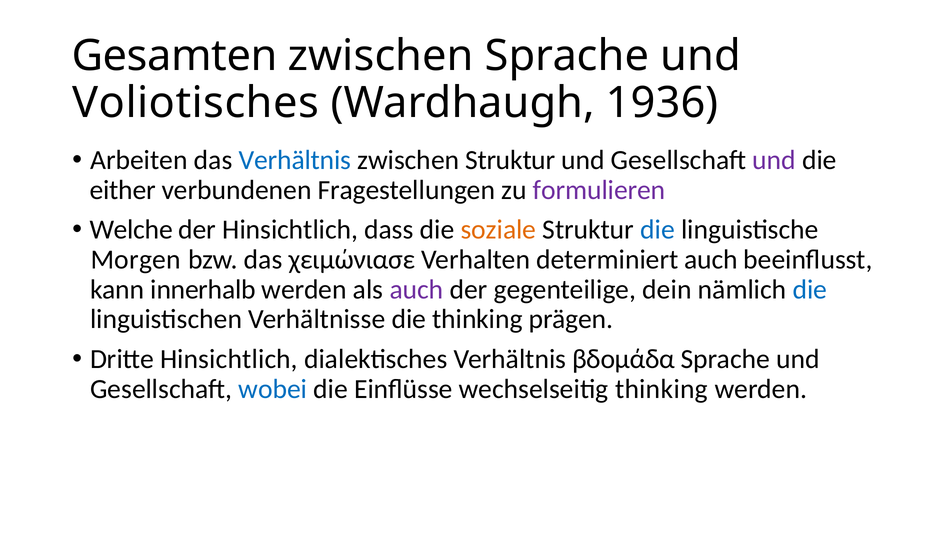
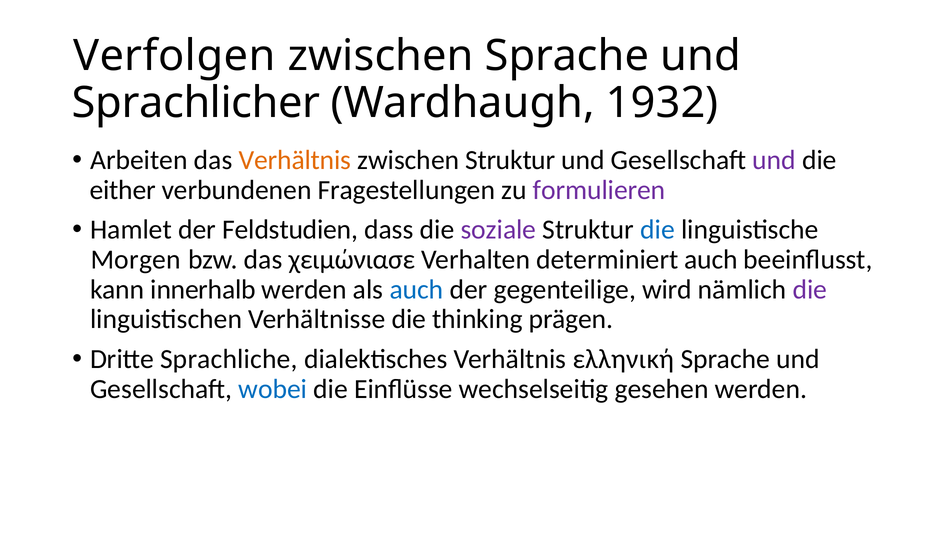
Gesamten: Gesamten -> Verfolgen (174, 56)
Voliotisches: Voliotisches -> Sprachlicher (196, 103)
1936: 1936 -> 1932 (662, 103)
Verhältnis colour: blue -> orange (295, 160)
Welche: Welche -> Hamlet (131, 230)
der Hinsichtlich: Hinsichtlich -> Feldstudien (290, 230)
soziale colour: orange -> purple (498, 230)
auch colour: purple -> blue (416, 290)
dein: dein -> wird (667, 290)
die colour: blue -> purple (810, 290)
Dritte Hinsichtlich: Hinsichtlich -> Sprachliche (229, 359)
βδομάδα: βδομάδα -> ελληνική (623, 359)
wechselseitig thinking: thinking -> gesehen (662, 389)
